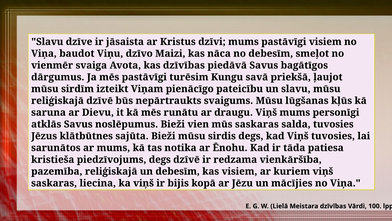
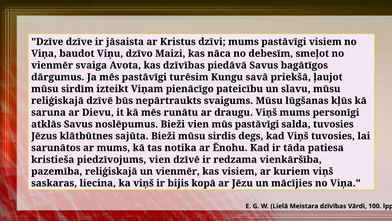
Slavu: Slavu -> Dzīve (47, 42)
mūs saskaras: saskaras -> pastāvīgi (257, 124)
piedzīvojums degs: degs -> vien (160, 159)
un debesīm: debesīm -> vienmēr (178, 171)
